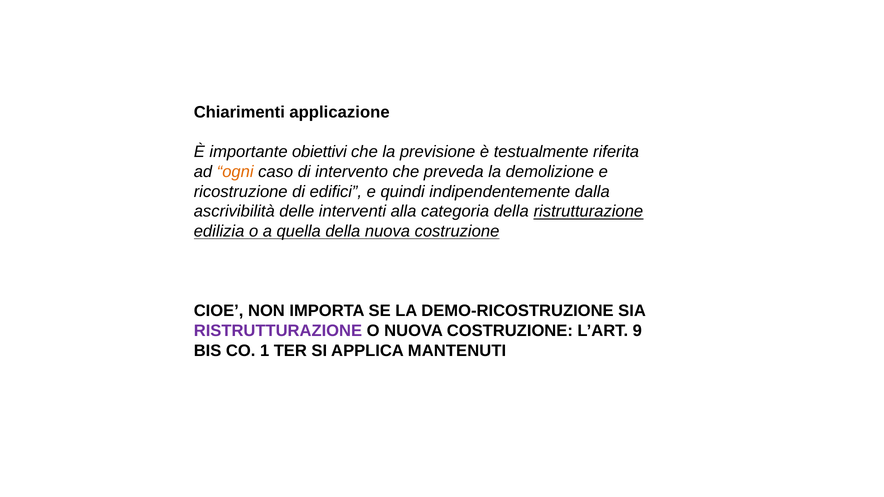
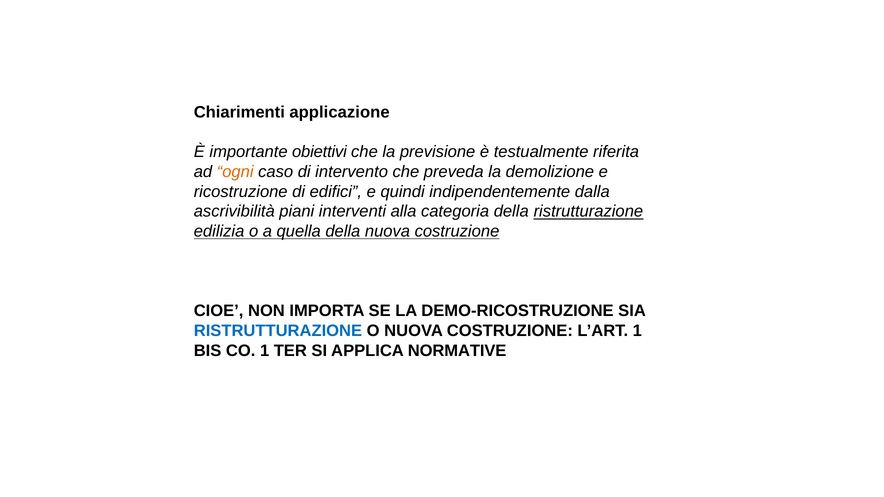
delle: delle -> piani (297, 212)
RISTRUTTURAZIONE colour: purple -> blue (278, 331)
L’ART 9: 9 -> 1 (637, 331)
MANTENUTI: MANTENUTI -> NORMATIVE (457, 351)
